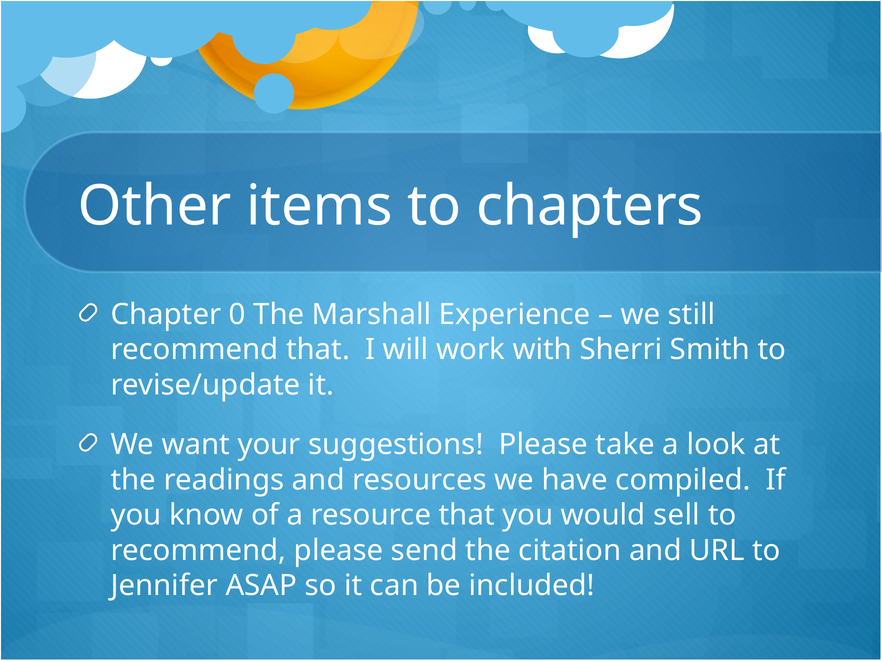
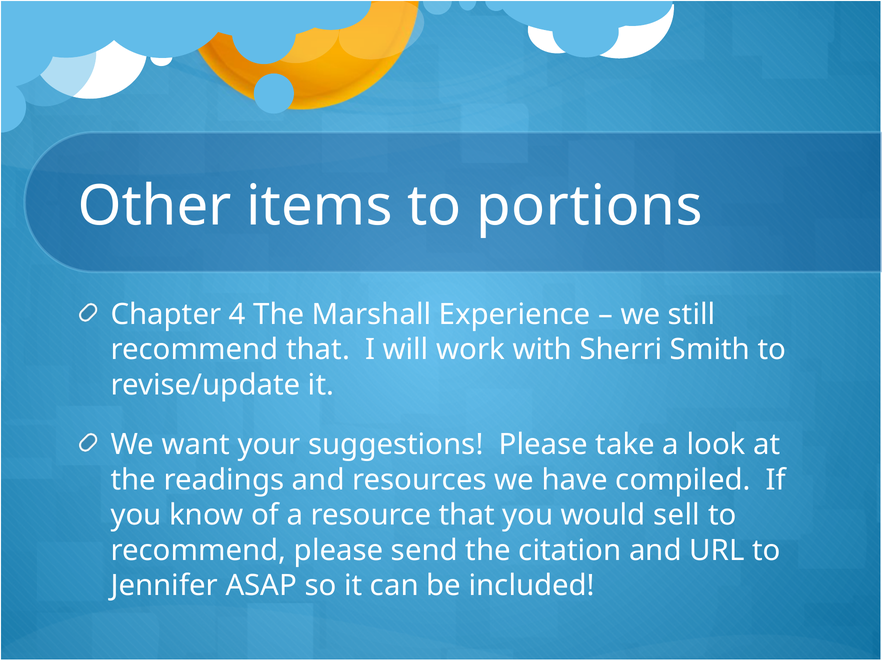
chapters: chapters -> portions (589, 207)
0: 0 -> 4 (237, 315)
